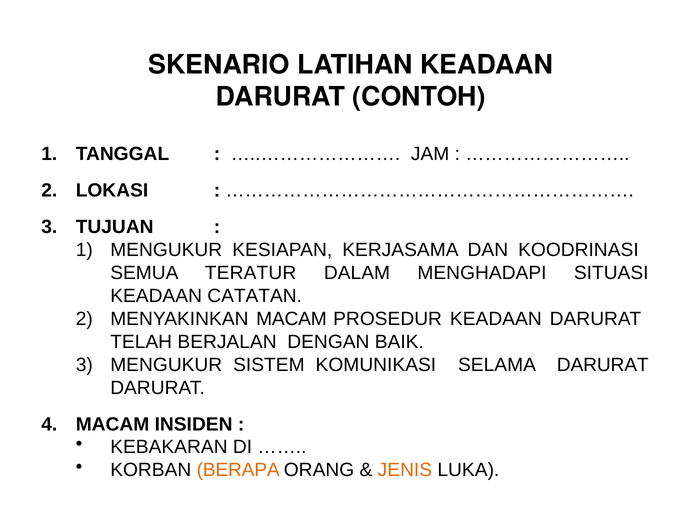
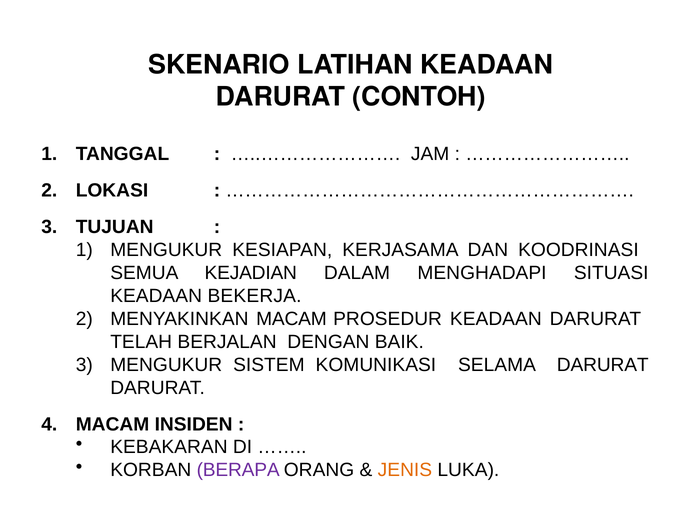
TERATUR: TERATUR -> KEJADIAN (251, 273)
CATATAN: CATATAN -> BEKERJA (255, 296)
BERAPA colour: orange -> purple (238, 471)
